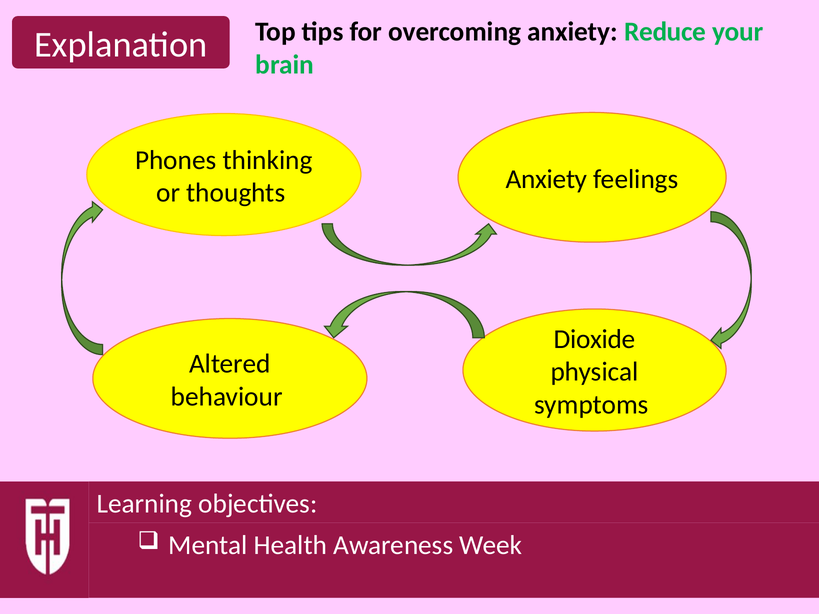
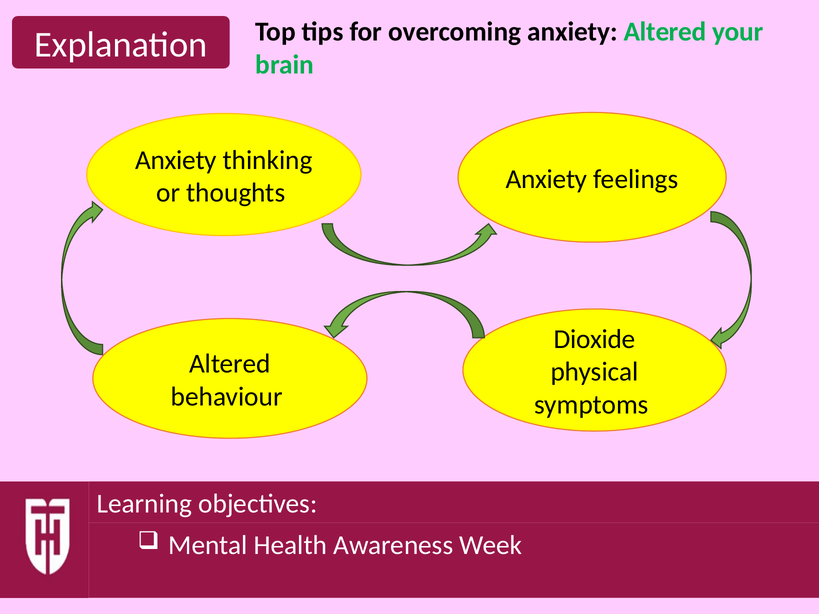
anxiety Reduce: Reduce -> Altered (665, 32)
Phones: Phones -> Anxiety (176, 160)
